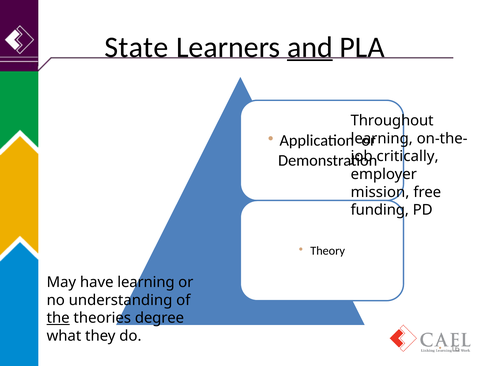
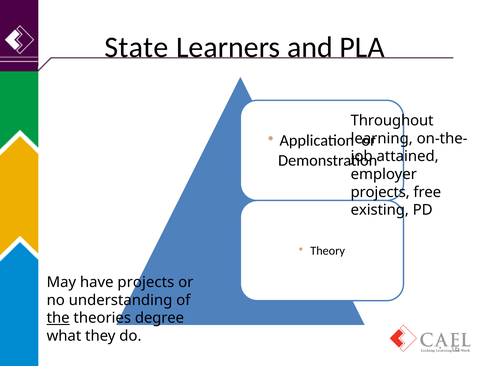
and underline: present -> none (310, 47)
critically: critically -> attained (408, 157)
mission: mission -> projects (380, 192)
funding: funding -> existing (380, 210)
have learning: learning -> projects (146, 283)
